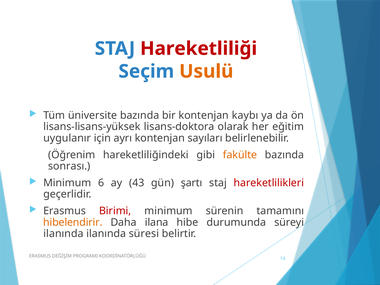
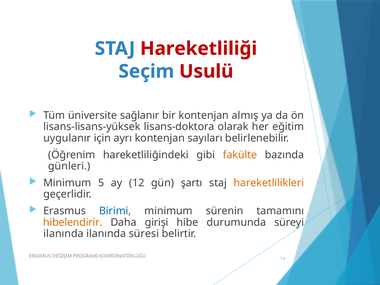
Usulü colour: orange -> red (206, 71)
üniversite bazında: bazında -> sağlanır (140, 115)
kaybı: kaybı -> almış (245, 115)
sonrası: sonrası -> günleri (69, 166)
6: 6 -> 5 (101, 183)
43: 43 -> 12 (137, 183)
hareketlilikleri colour: red -> orange (269, 183)
Birimi colour: red -> blue (115, 211)
ilana: ilana -> girişi (157, 222)
